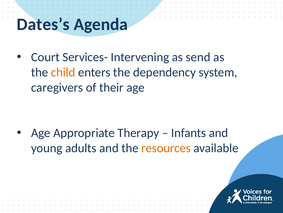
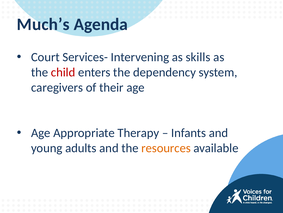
Dates’s: Dates’s -> Much’s (43, 24)
send: send -> skills (198, 57)
child colour: orange -> red (63, 72)
